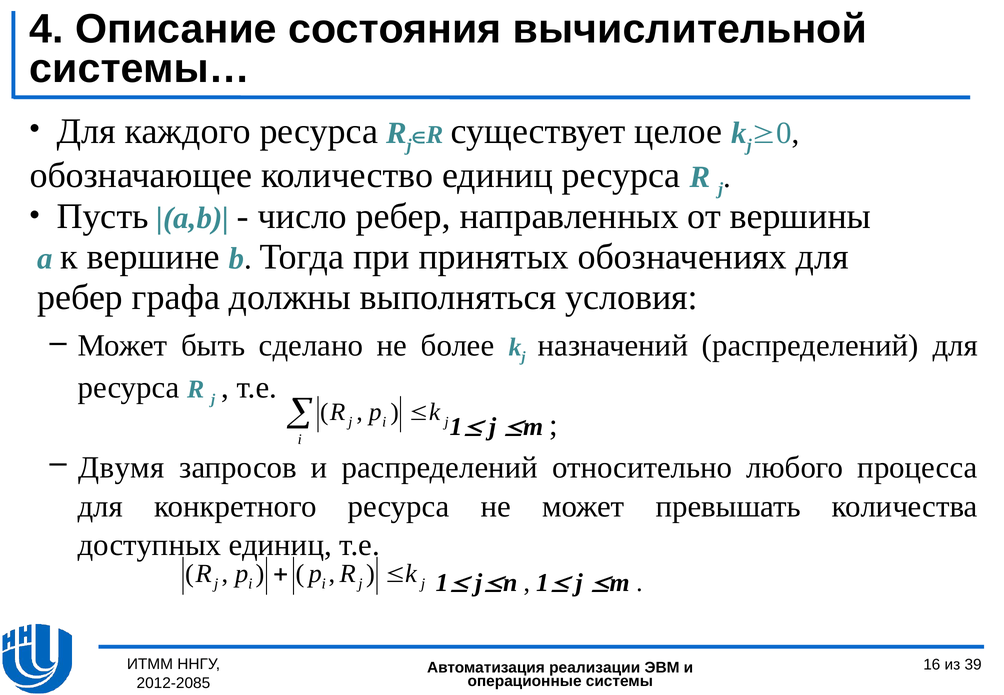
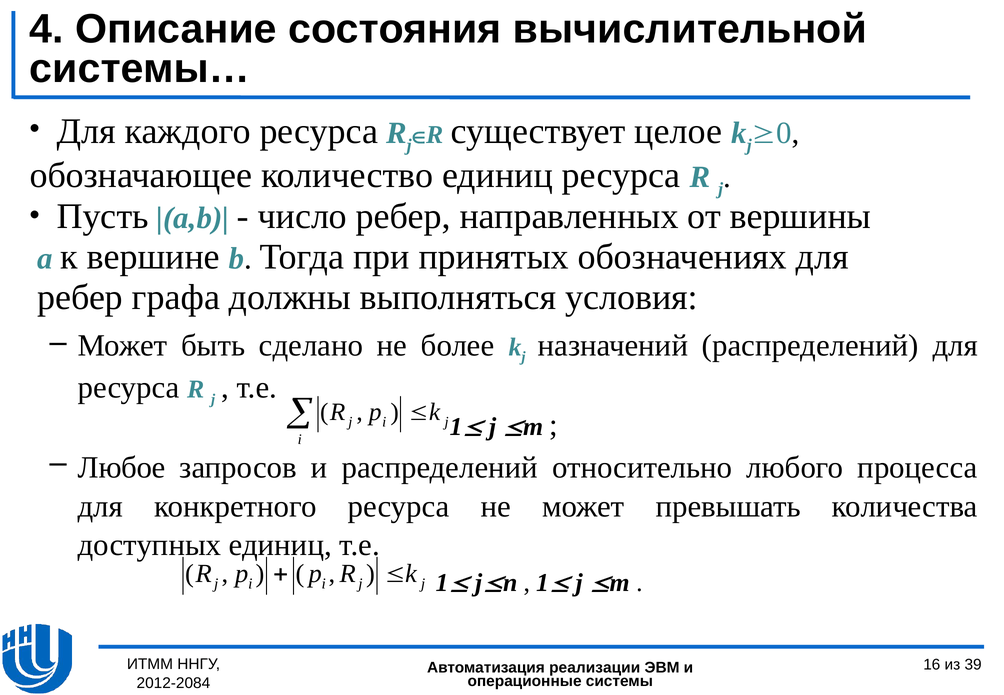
Двумя: Двумя -> Любое (122, 467)
2012-2085: 2012-2085 -> 2012-2084 (173, 683)
